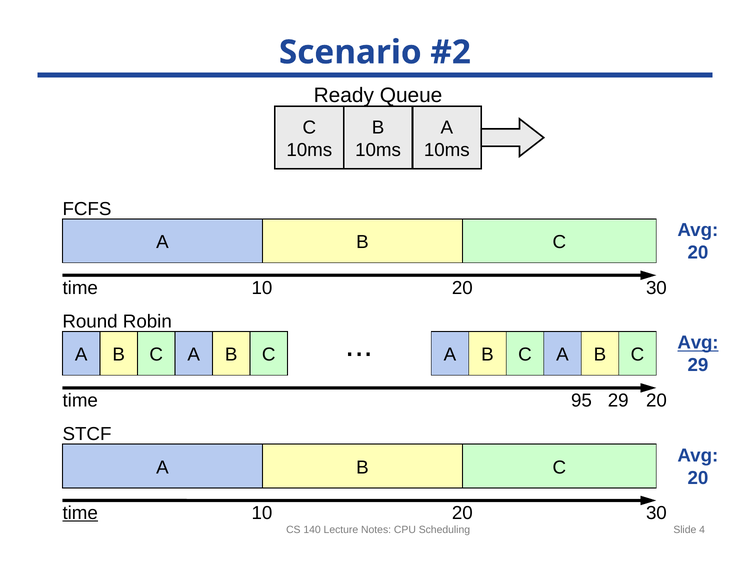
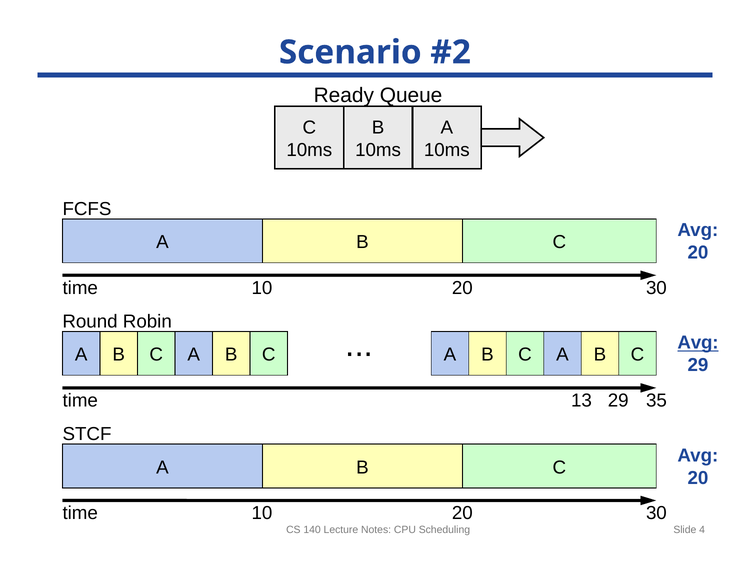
95: 95 -> 13 (581, 400)
29 20: 20 -> 35 (656, 400)
time underline: present -> none (80, 513)
